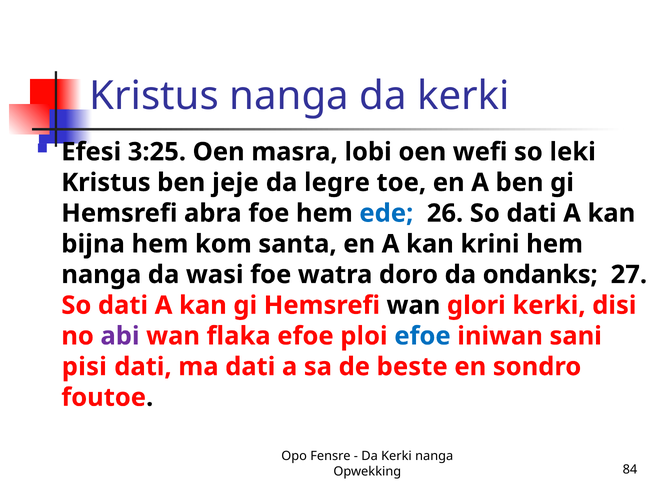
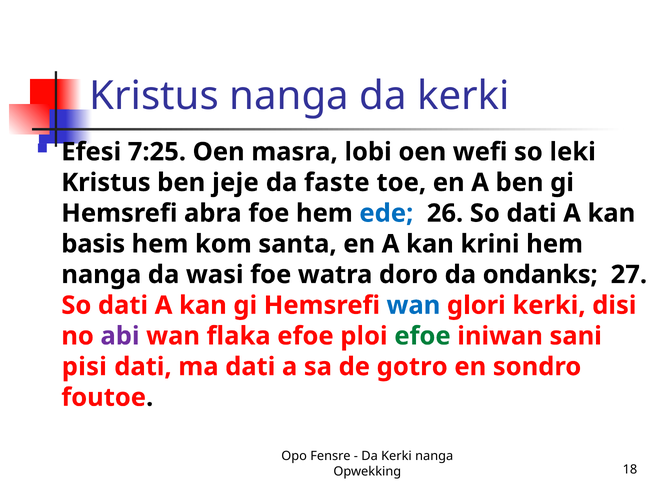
3:25: 3:25 -> 7:25 (157, 152)
legre: legre -> faste (337, 183)
bijna: bijna -> basis (93, 244)
wan colour: black -> blue (413, 306)
efoe colour: blue -> green (422, 336)
beste: beste -> gotro (412, 367)
84: 84 -> 18 (630, 470)
